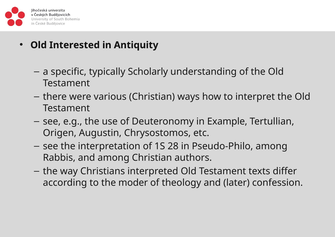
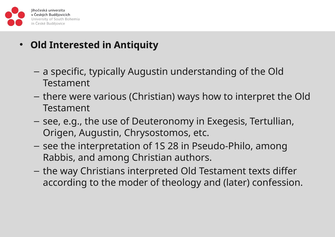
typically Scholarly: Scholarly -> Augustin (148, 72)
Example: Example -> Exegesis (227, 121)
